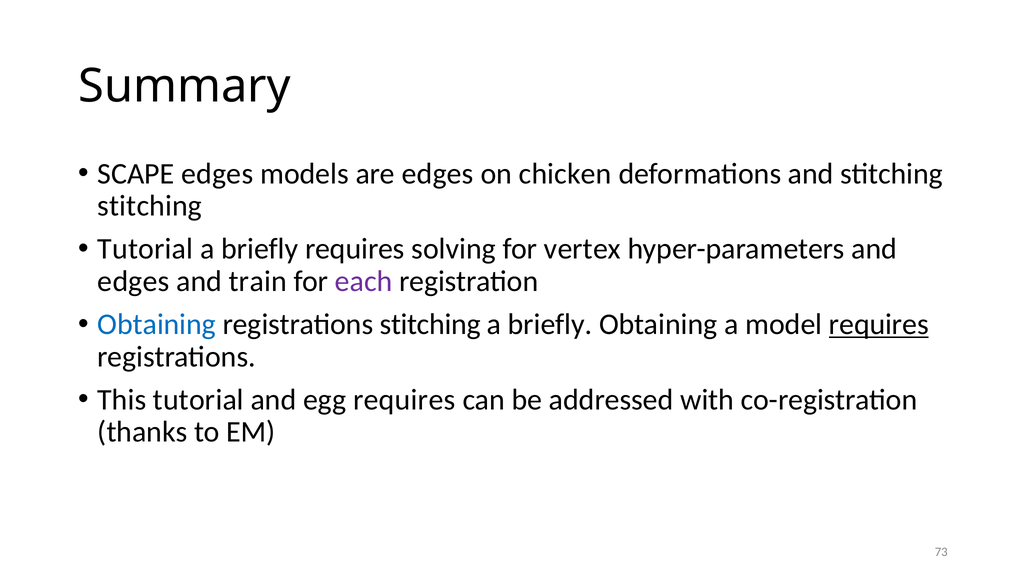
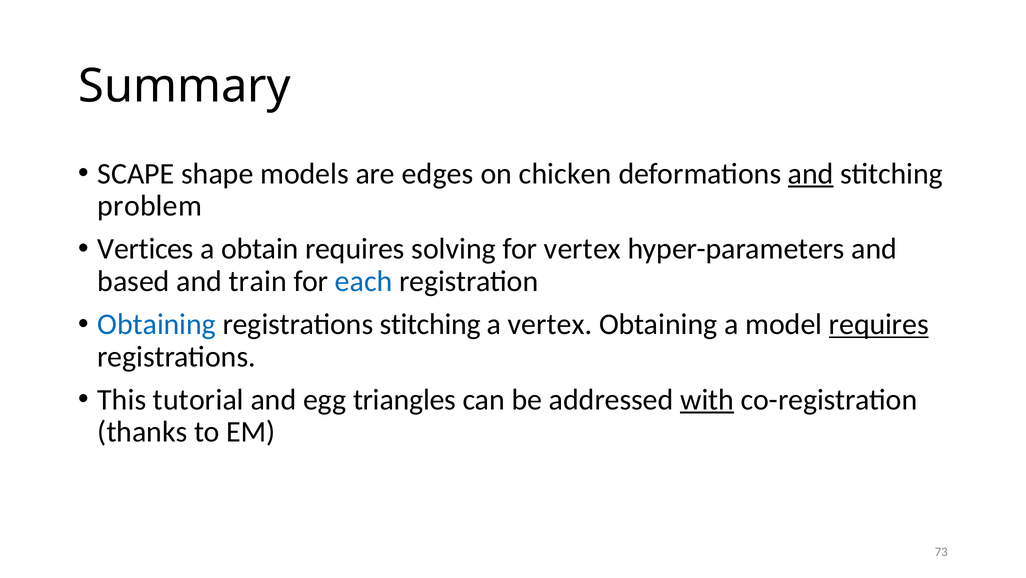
SCAPE edges: edges -> shape (217, 173)
and underline: none -> present (811, 173)
stitching: stitching -> problem (150, 206)
Tutorial: Tutorial -> Vertices (146, 249)
briefly: briefly -> obtain (260, 249)
edges: edges -> based (134, 281)
each colour: purple -> blue (364, 281)
briefly: briefly -> vertex (550, 324)
egg requires: requires -> triangles (405, 399)
with underline: none -> present (707, 399)
